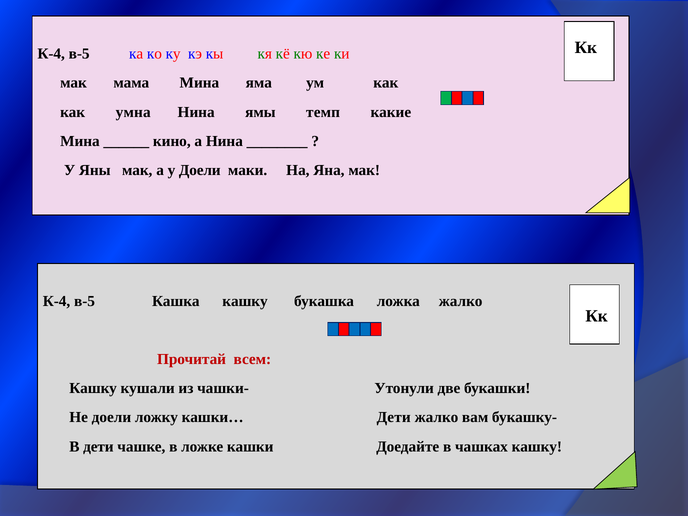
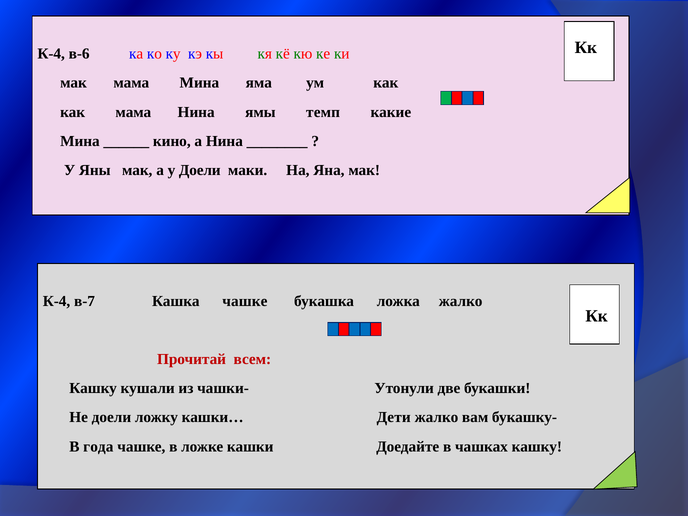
в-5: в-5 -> в-6 (79, 54)
как умна: умна -> мама (133, 112)
в-5: в-5 -> в-7 (84, 301)
Кашка кашку: кашку -> чашке (245, 301)
В дети: дети -> года (98, 447)
